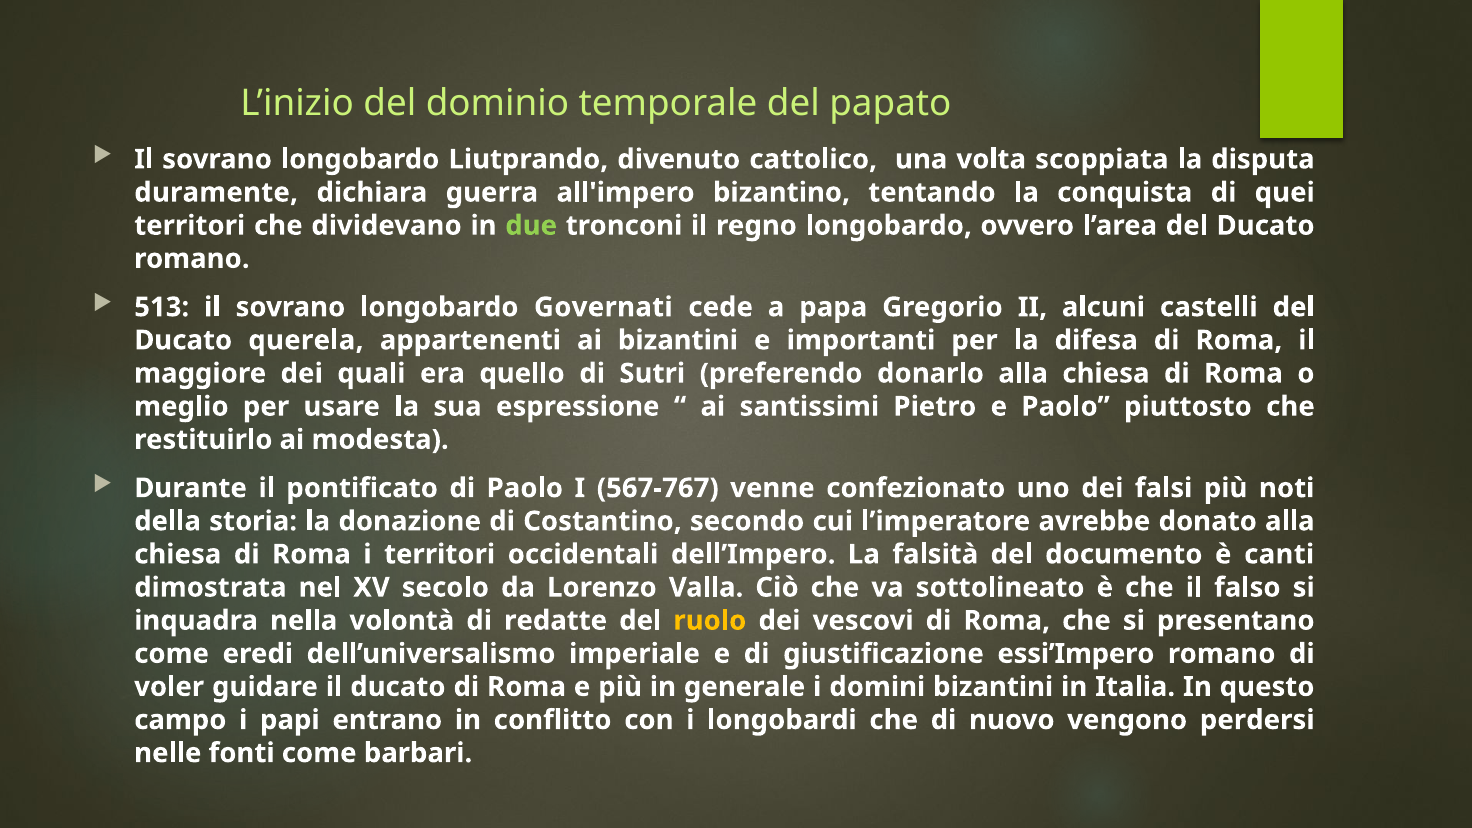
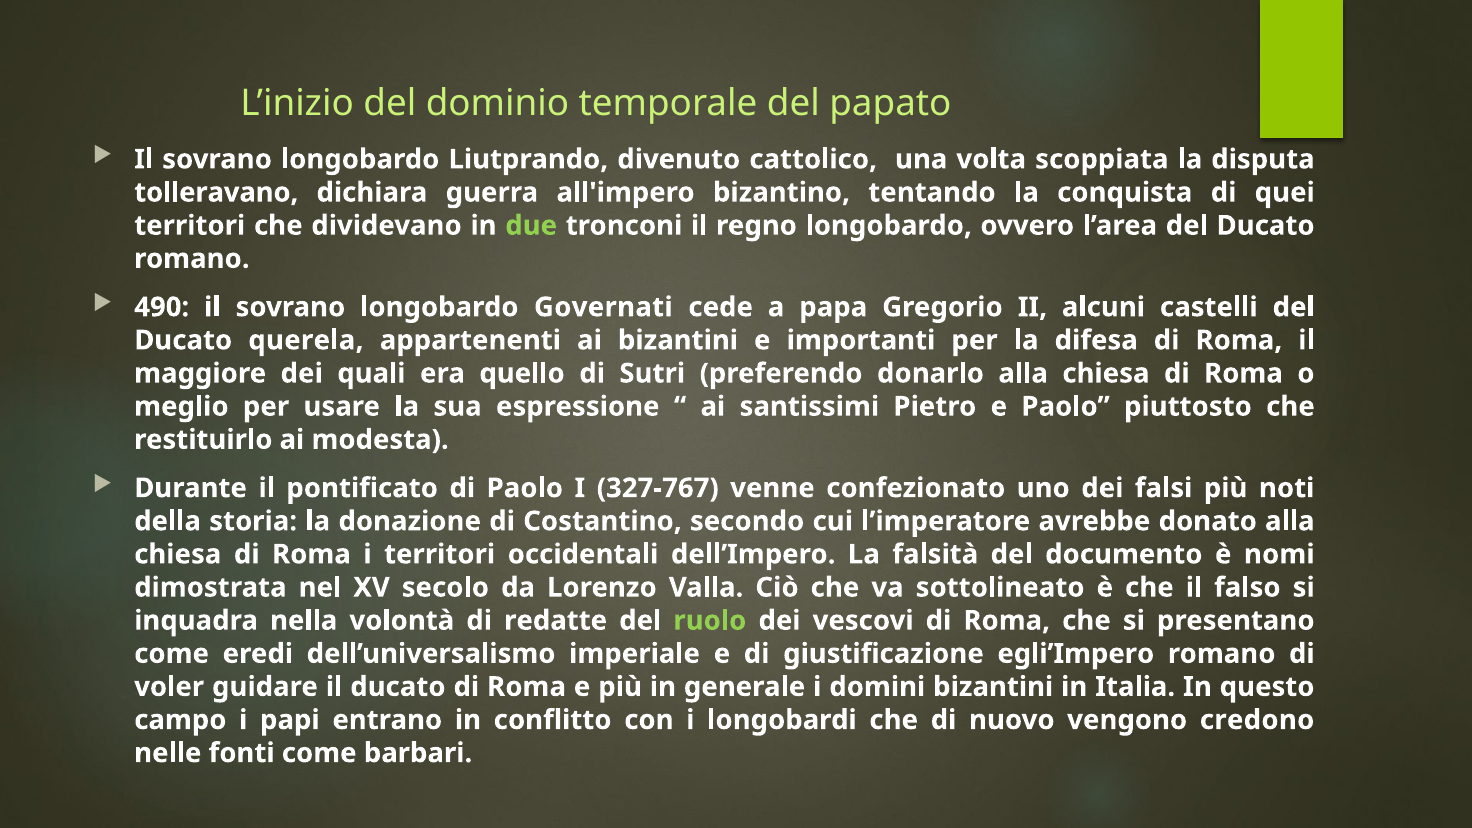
duramente: duramente -> tolleravano (216, 192)
513: 513 -> 490 (162, 307)
567-767: 567-767 -> 327-767 (658, 488)
canti: canti -> nomi (1279, 554)
ruolo colour: yellow -> light green (710, 621)
essi’Impero: essi’Impero -> egli’Impero (1076, 654)
perdersi: perdersi -> credono (1257, 720)
